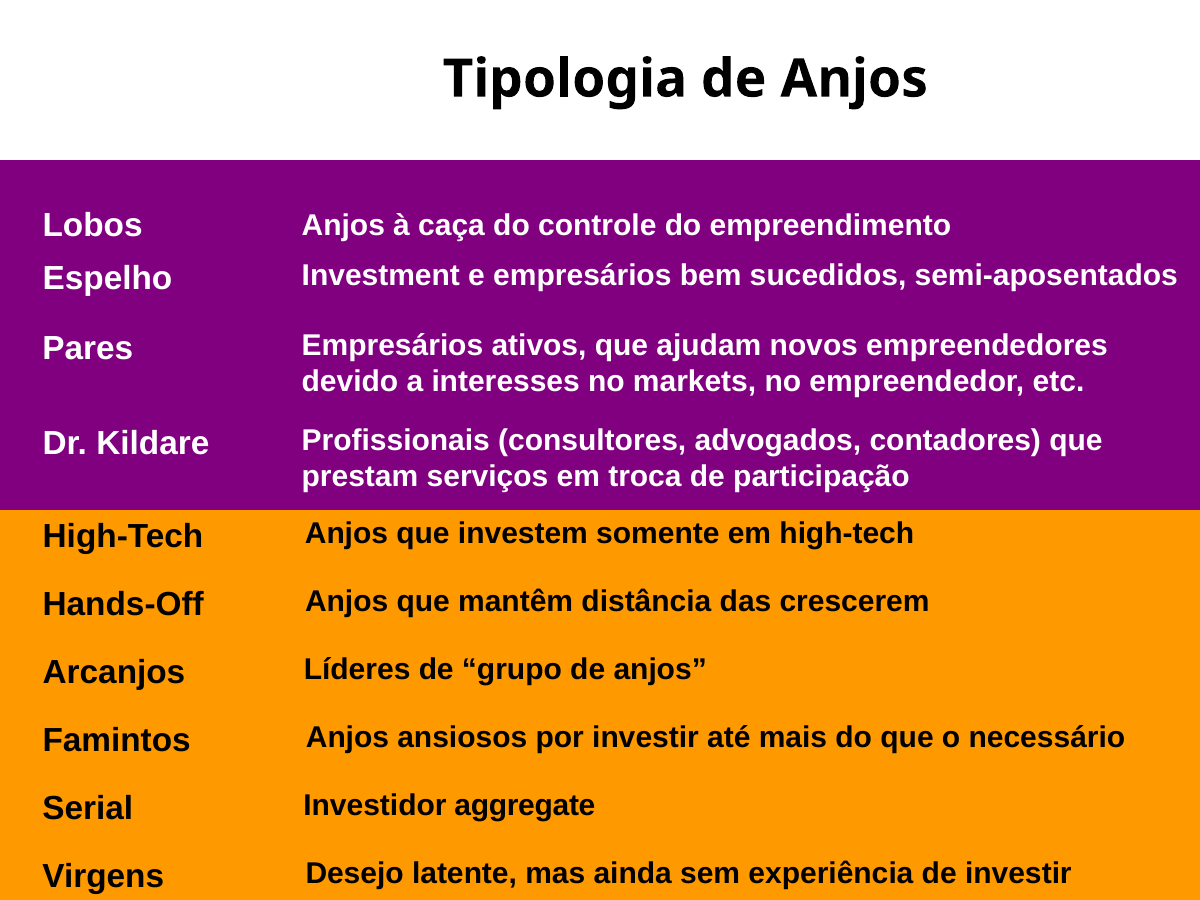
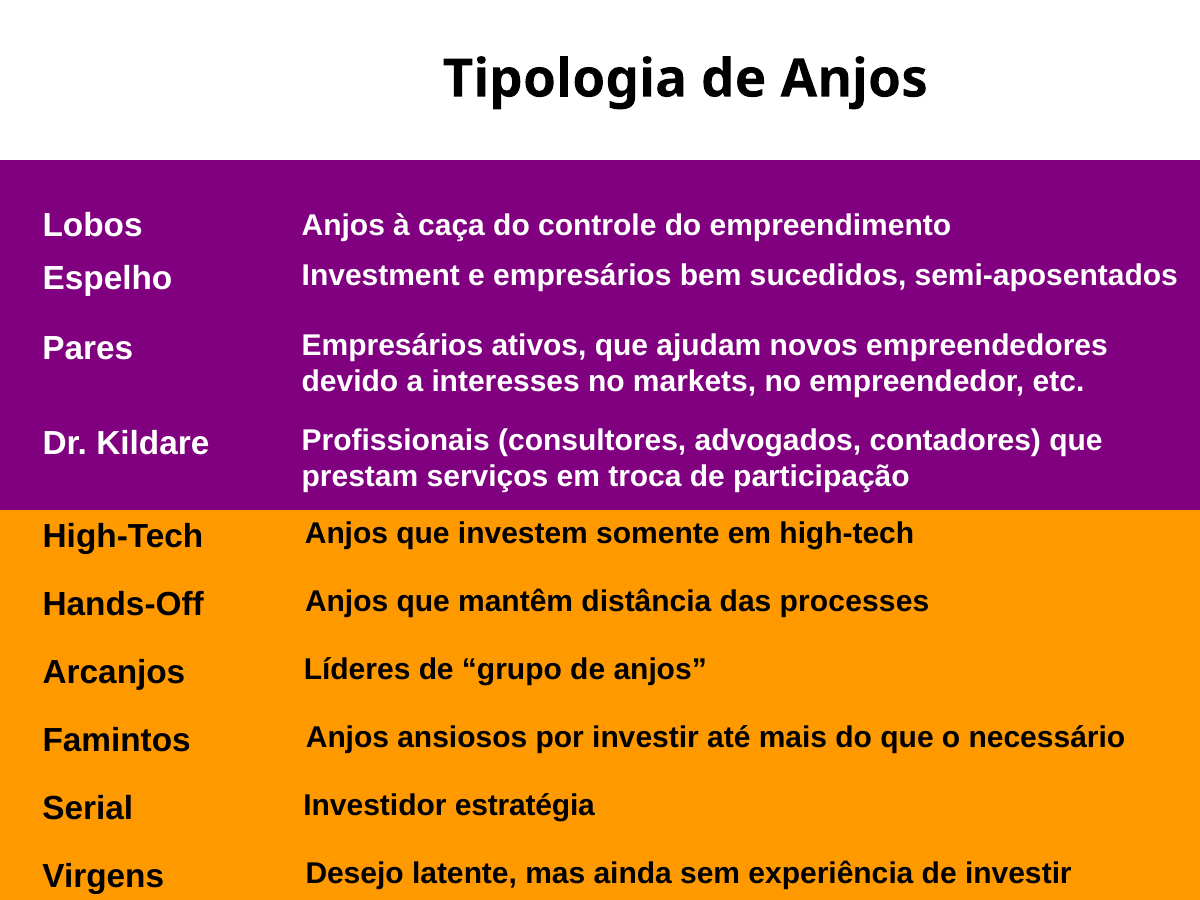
crescerem: crescerem -> processes (854, 602)
aggregate: aggregate -> estratégia (525, 806)
